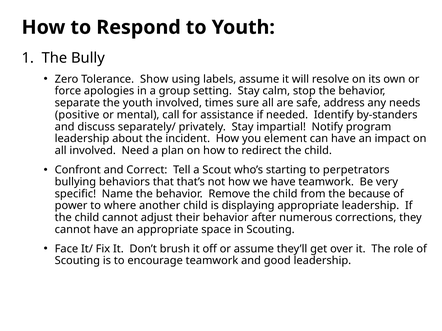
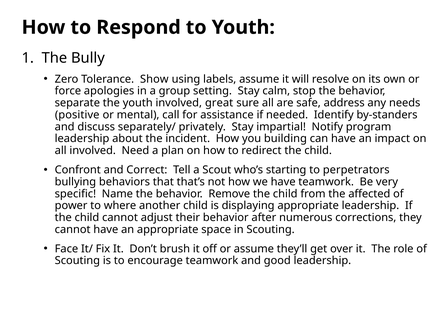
times: times -> great (219, 103)
element: element -> building (285, 139)
because: because -> affected (369, 194)
